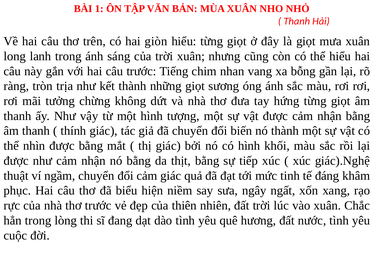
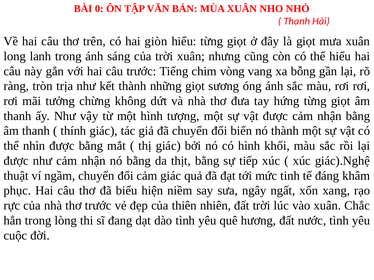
1: 1 -> 0 (99, 9)
nhan: nhan -> vòng (232, 71)
